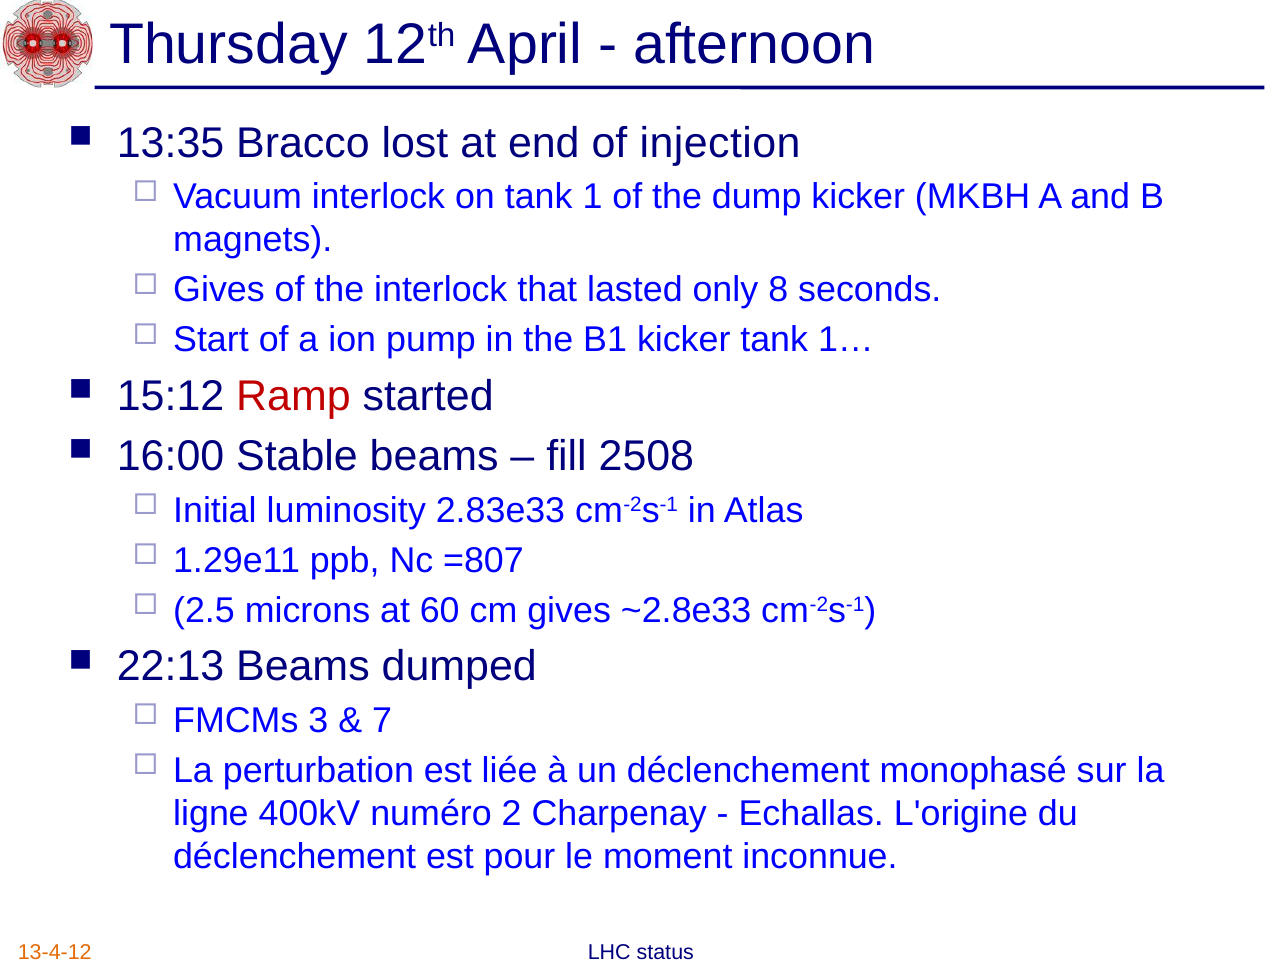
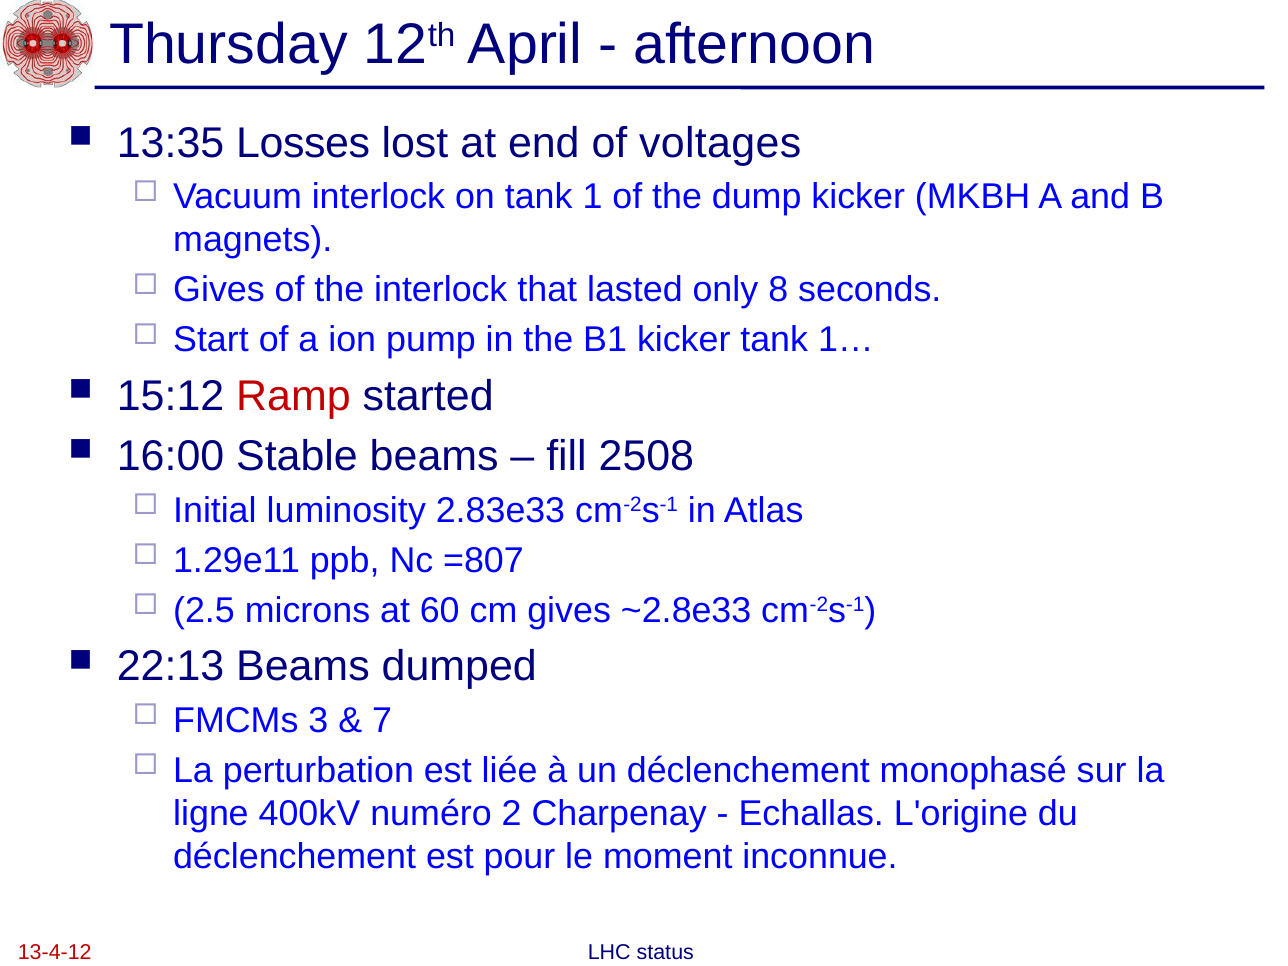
Bracco: Bracco -> Losses (303, 143)
injection: injection -> voltages (720, 143)
13-4-12 colour: orange -> red (55, 952)
